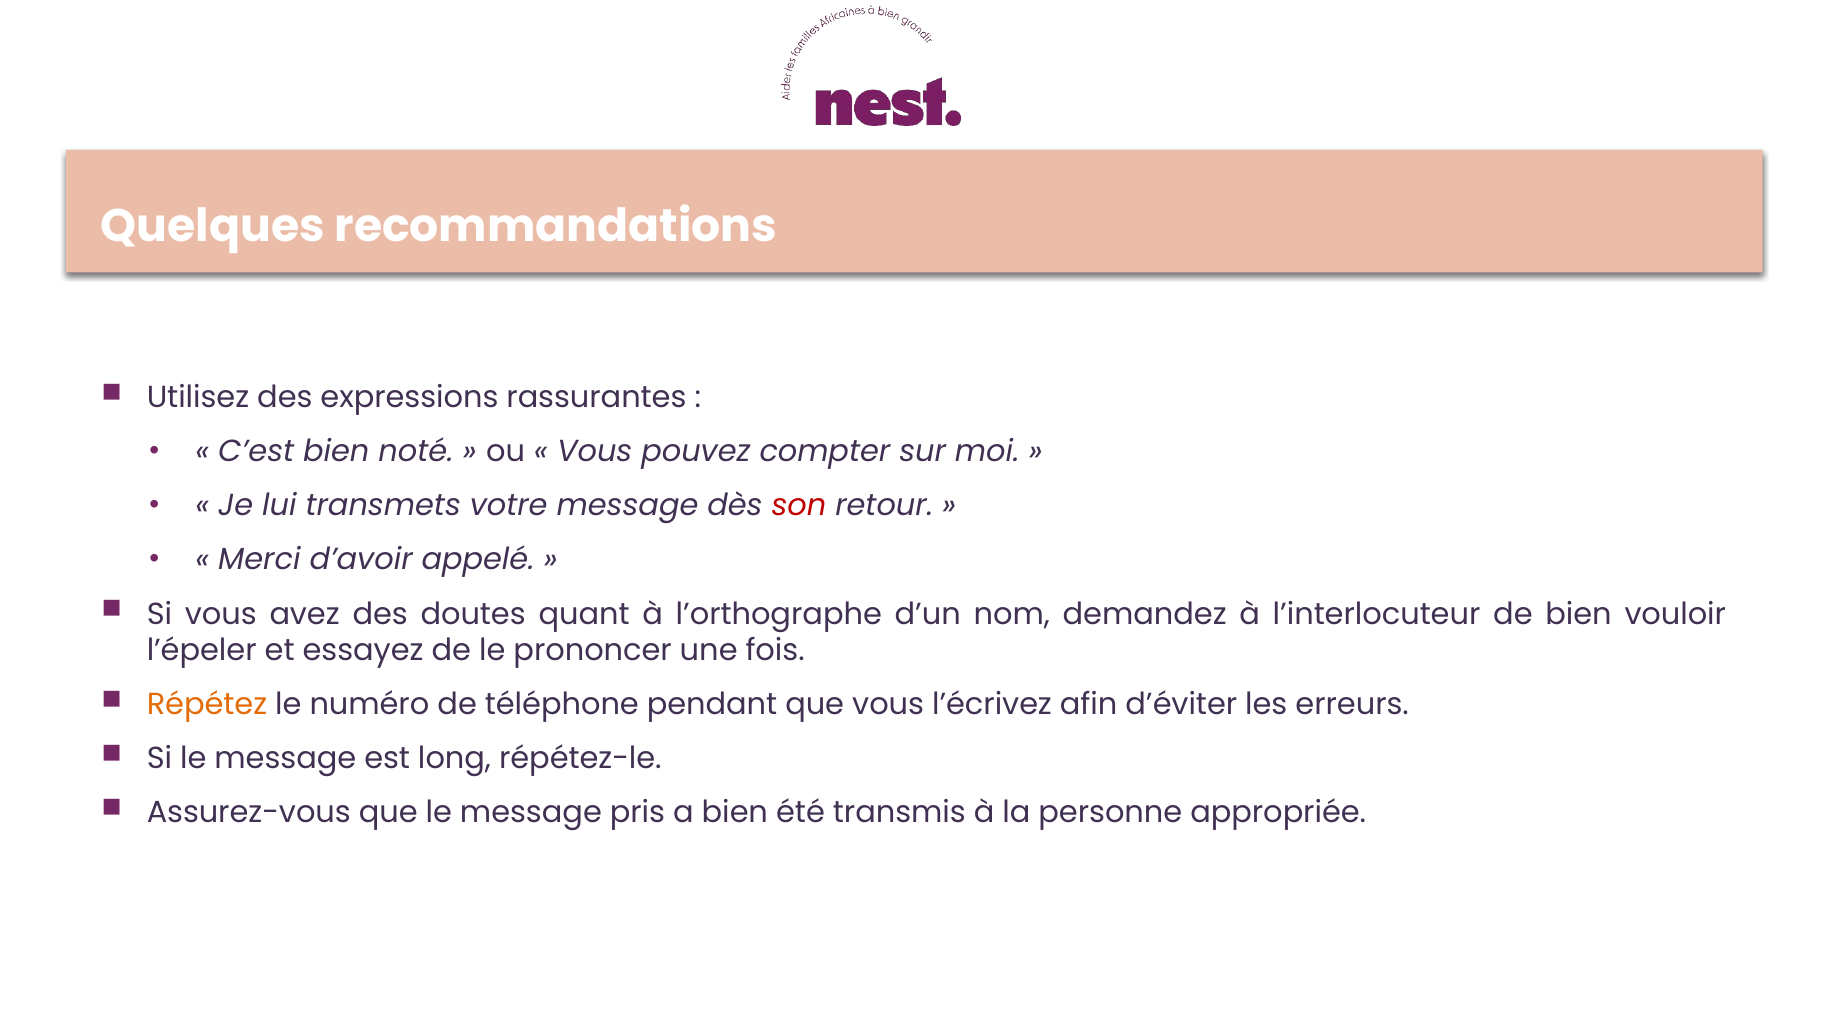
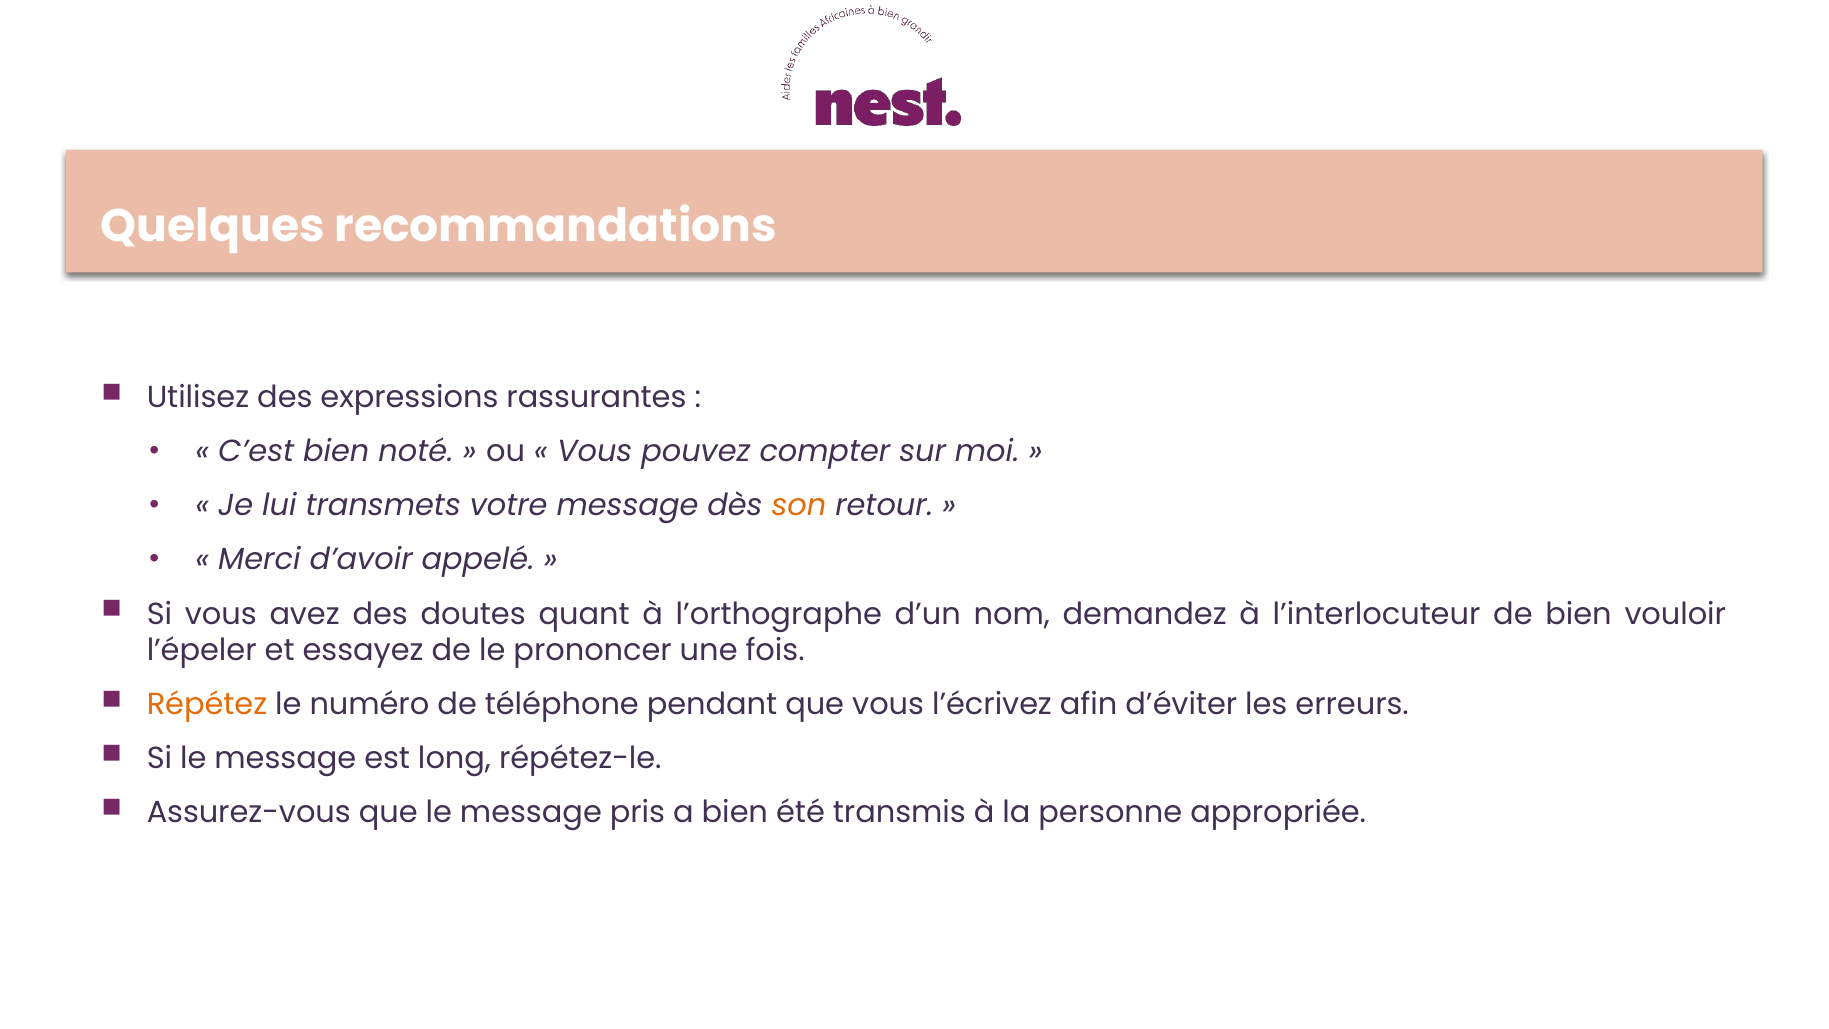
son colour: red -> orange (799, 506)
